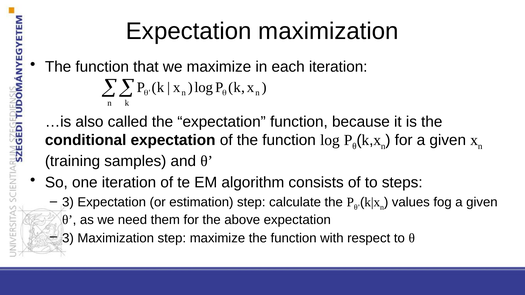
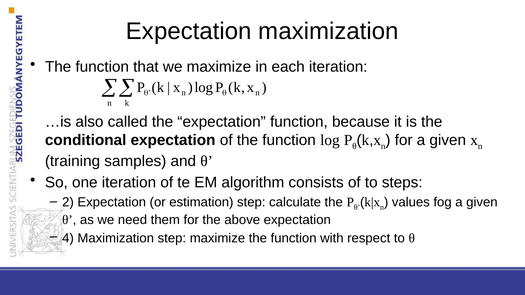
3: 3 -> 2 (68, 202)
3: 3 -> 4 (68, 239)
